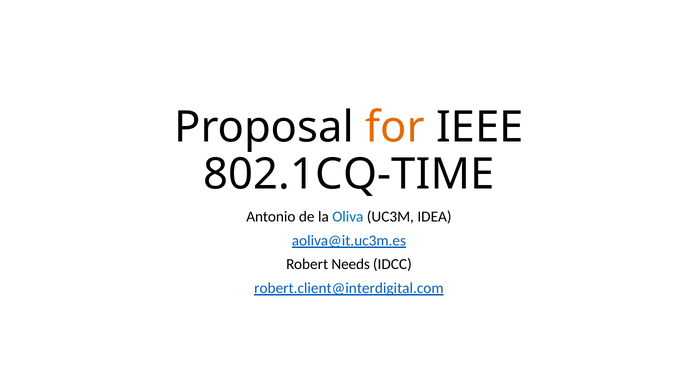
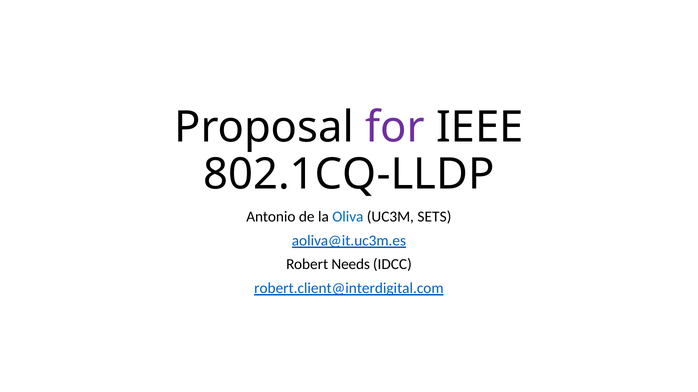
for colour: orange -> purple (395, 127)
802.1CQ-TIME: 802.1CQ-TIME -> 802.1CQ-LLDP (349, 174)
IDEA: IDEA -> SETS (434, 217)
